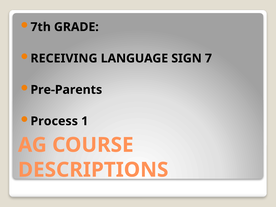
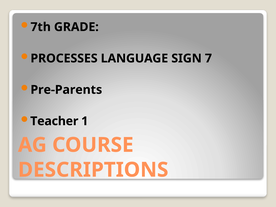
RECEIVING: RECEIVING -> PROCESSES (64, 58)
Process: Process -> Teacher (54, 121)
